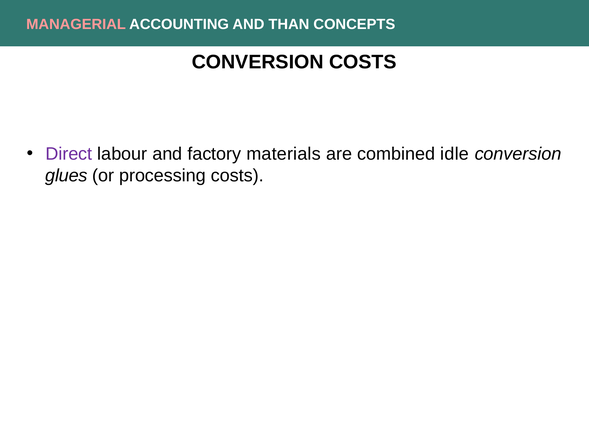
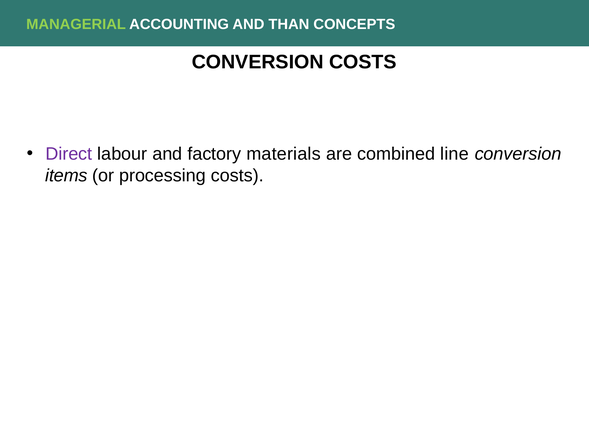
MANAGERIAL colour: pink -> light green (76, 24)
idle: idle -> line (455, 154)
glues: glues -> items (66, 176)
